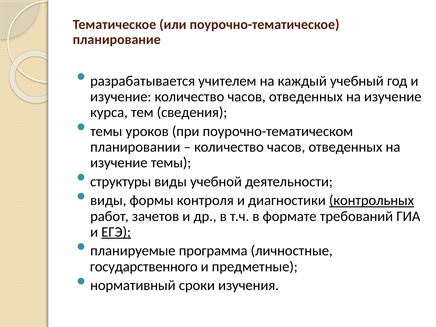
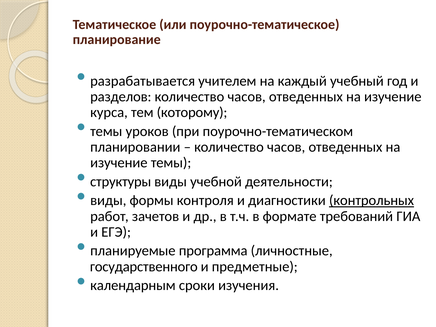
изучение: изучение -> разделов (121, 97)
сведения: сведения -> которому (192, 112)
ЕГЭ underline: present -> none (116, 232)
нормативный: нормативный -> календарным (133, 286)
